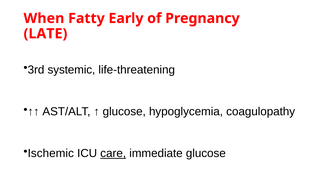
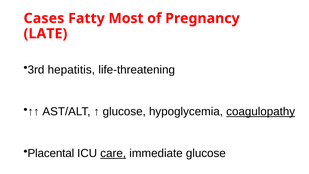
When: When -> Cases (44, 18)
Early: Early -> Most (126, 18)
systemic: systemic -> hepatitis (71, 70)
coagulopathy underline: none -> present (261, 111)
Ischemic: Ischemic -> Placental (51, 153)
